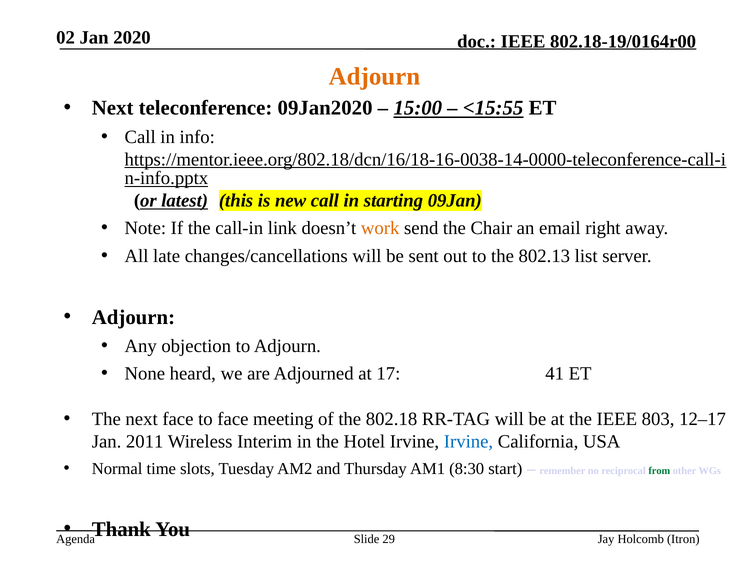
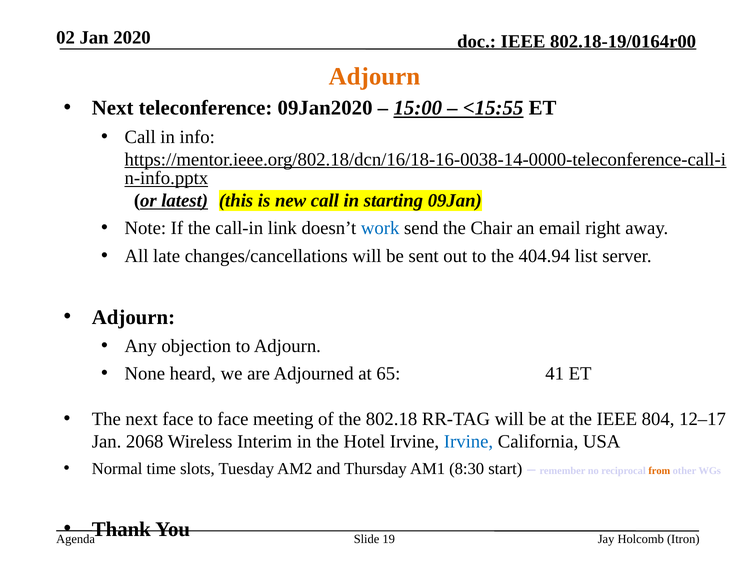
work colour: orange -> blue (380, 228)
802.13: 802.13 -> 404.94 (544, 256)
17: 17 -> 65 (388, 374)
803: 803 -> 804 (658, 419)
2011: 2011 -> 2068 (145, 441)
from colour: green -> orange (659, 471)
29: 29 -> 19 (389, 539)
